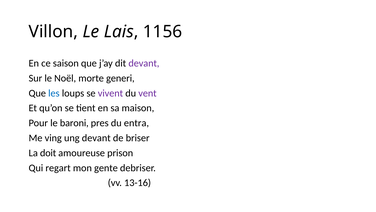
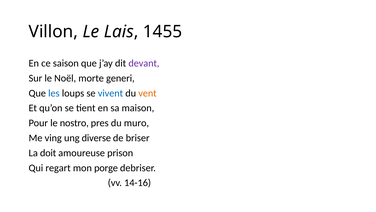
1156: 1156 -> 1455 (163, 32)
vivent colour: purple -> blue (110, 93)
vent colour: purple -> orange (147, 93)
baroni: baroni -> nostro (74, 123)
entra: entra -> muro (136, 123)
ung devant: devant -> diverse (96, 138)
gente: gente -> porge (106, 168)
13-16: 13-16 -> 14-16 (138, 182)
